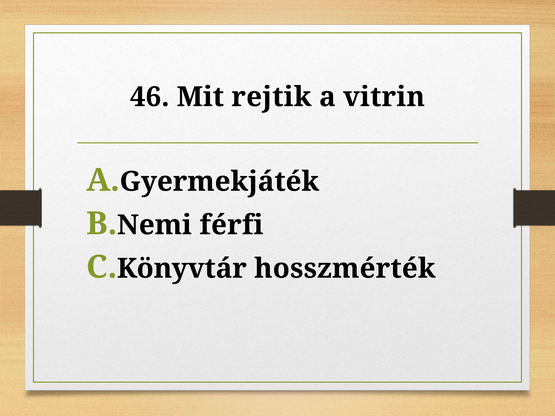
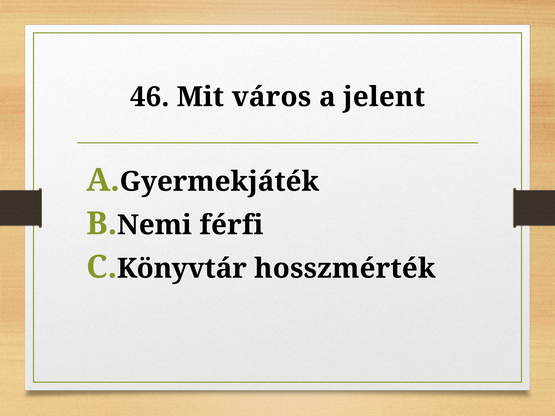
rejtik: rejtik -> város (271, 97)
vitrin: vitrin -> jelent (384, 97)
